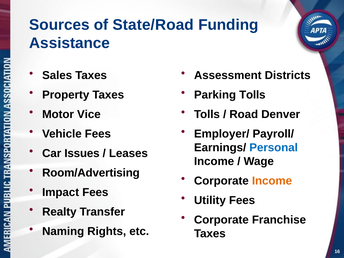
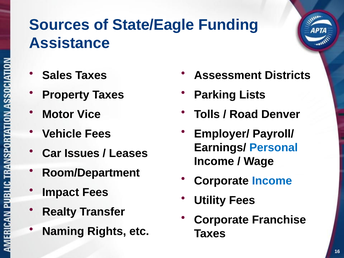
State/Road: State/Road -> State/Eagle (153, 25)
Parking Tolls: Tolls -> Lists (252, 95)
Room/Advertising: Room/Advertising -> Room/Department (91, 173)
Income colour: orange -> blue (272, 181)
